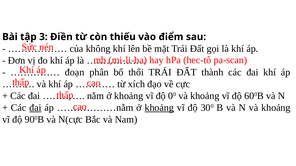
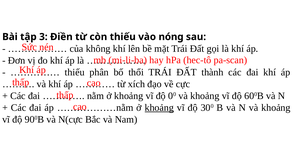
điểm: điểm -> nóng (171, 37)
đoạn: đoạn -> thiếu (75, 72)
đai underline: present -> none (35, 108)
